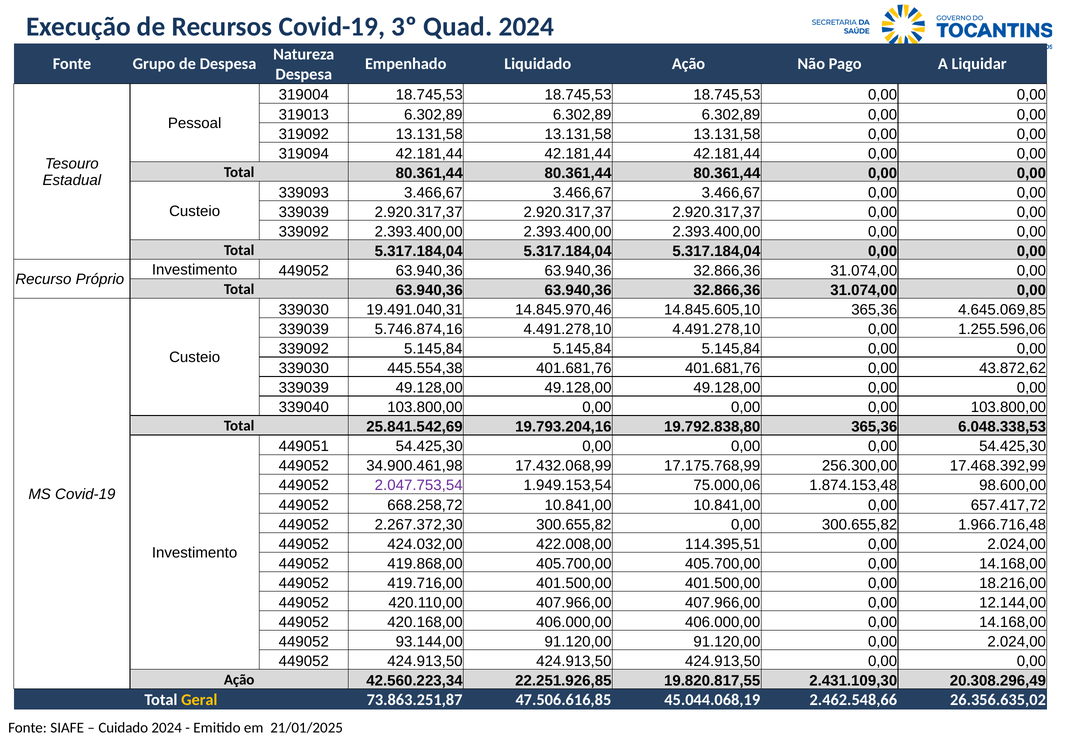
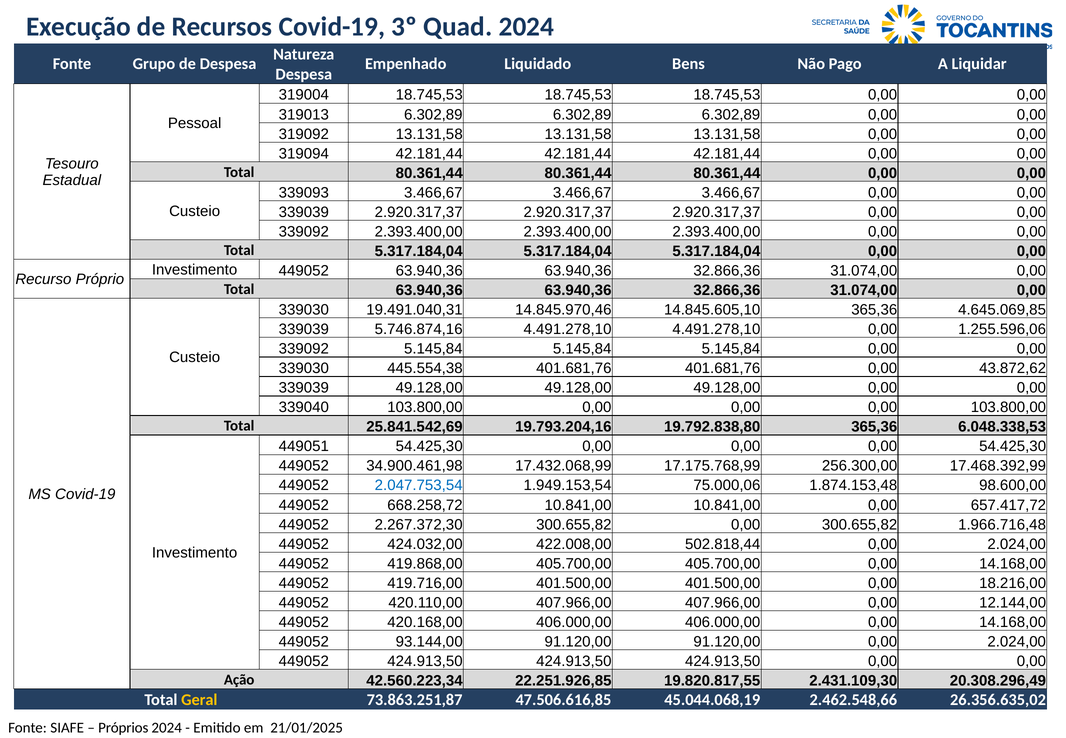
Liquidado Ação: Ação -> Bens (688, 64)
2.047.753,54 colour: purple -> blue (419, 486)
114.395,51: 114.395,51 -> 502.818,44 (723, 544)
Cuidado: Cuidado -> Próprios (123, 728)
